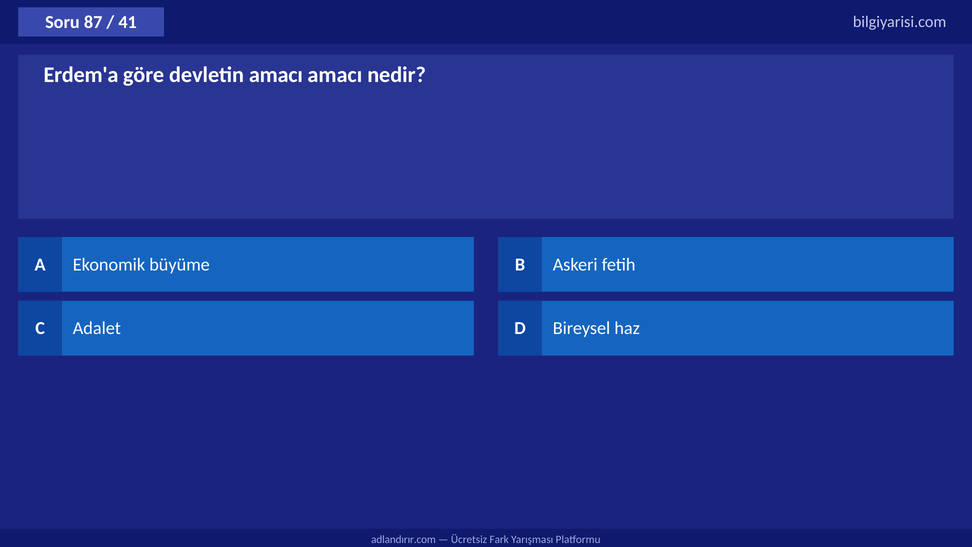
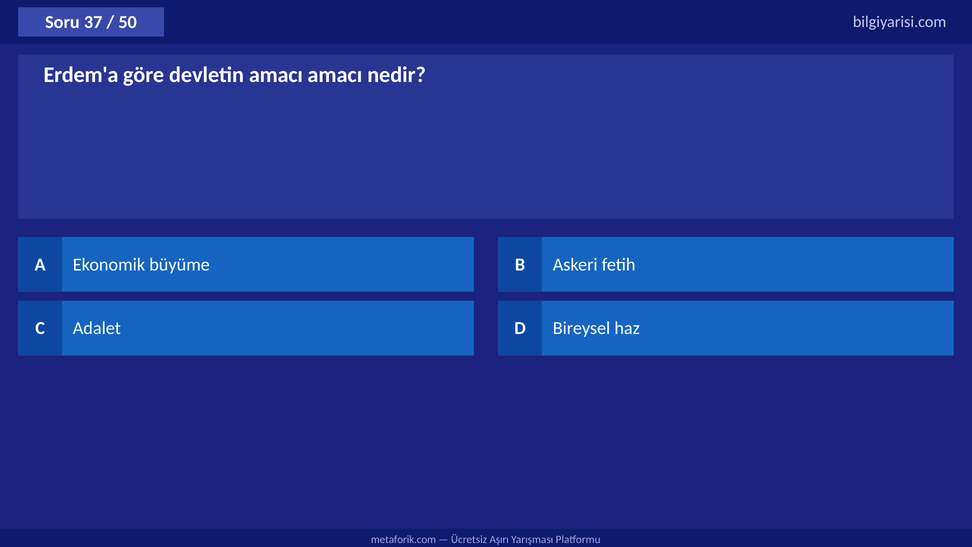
87: 87 -> 37 (93, 22)
41: 41 -> 50 (128, 22)
adlandırır.com: adlandırır.com -> metaforik.com (404, 539)
Fark: Fark -> Aşırı (499, 539)
